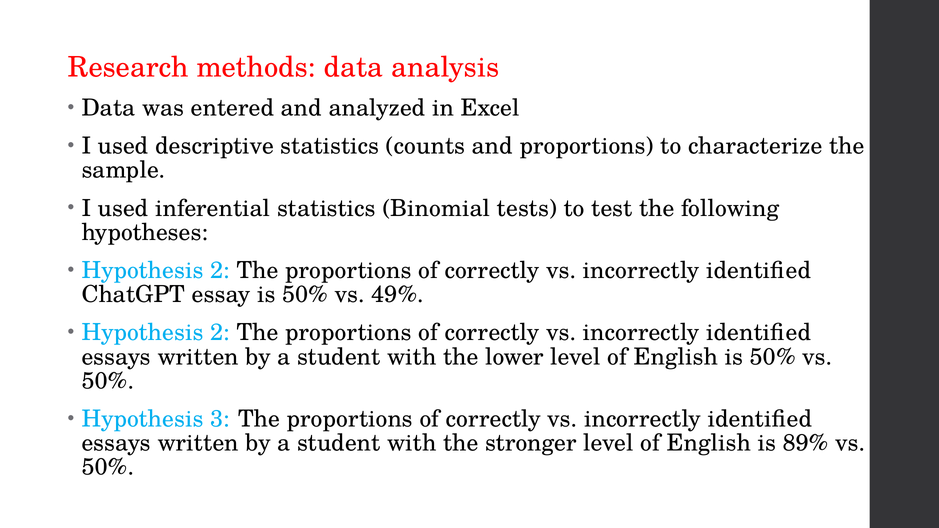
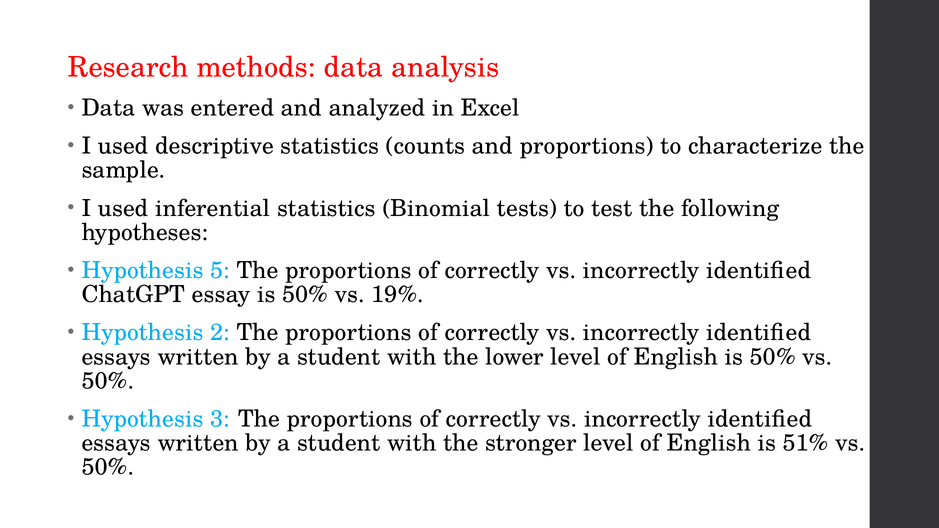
2: 2 -> 5 (220, 271)
49%: 49% -> 19% (398, 295)
89%: 89% -> 51% (806, 443)
